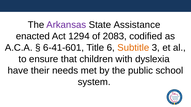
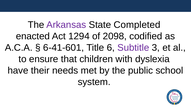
Assistance: Assistance -> Completed (137, 25)
2083: 2083 -> 2098 (115, 36)
Subtitle colour: orange -> purple (133, 48)
